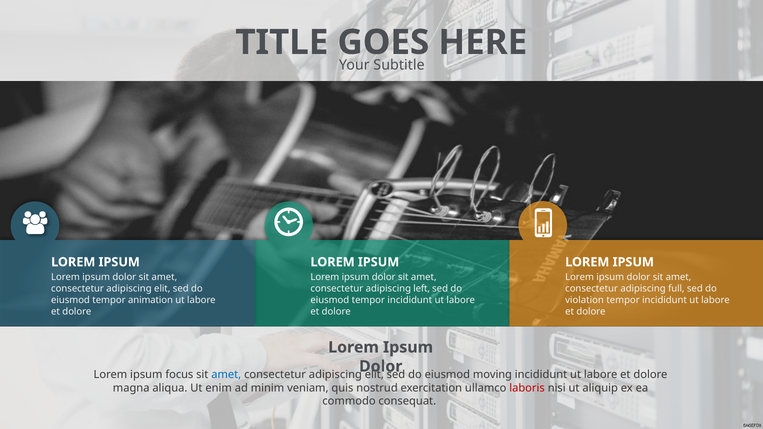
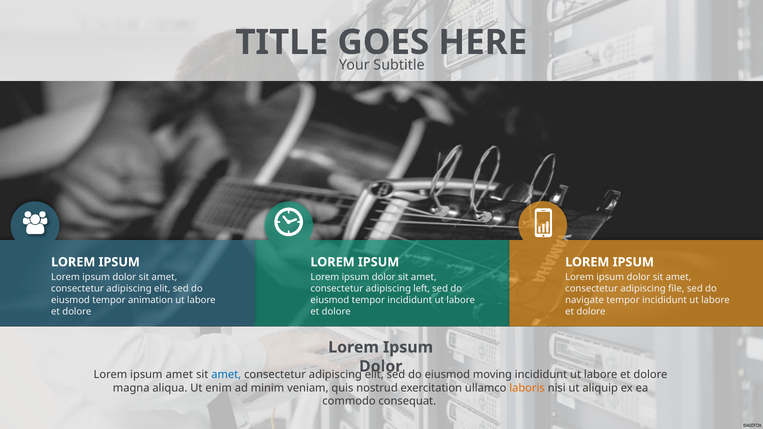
full: full -> file (676, 289)
violation: violation -> navigate (585, 300)
ipsum focus: focus -> amet (179, 375)
laboris colour: red -> orange (527, 388)
